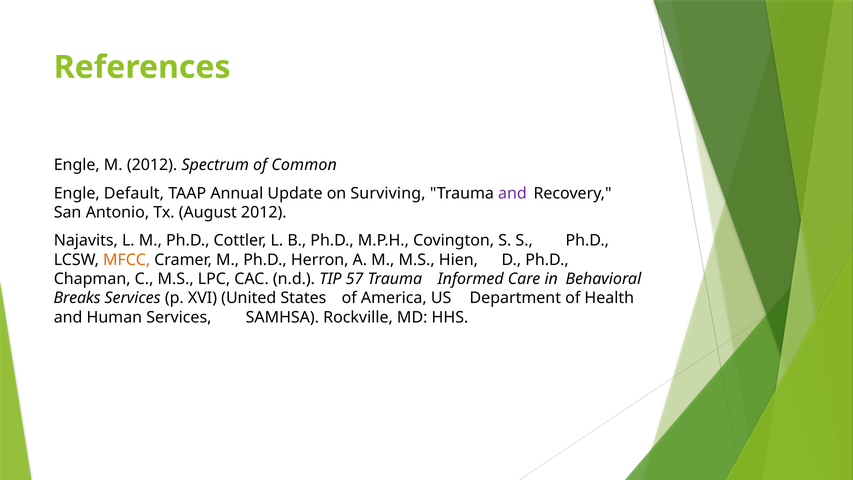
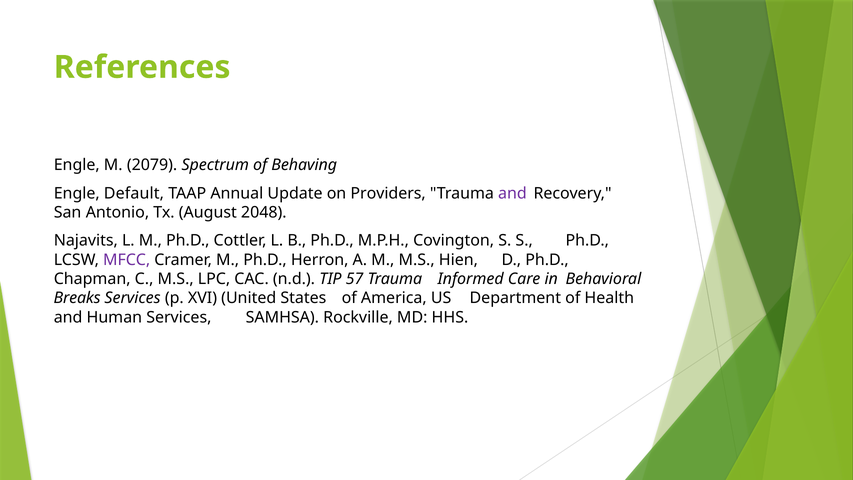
M 2012: 2012 -> 2079 (152, 165)
Common: Common -> Behaving (304, 165)
Surviving: Surviving -> Providers (388, 193)
August 2012: 2012 -> 2048 (264, 212)
MFCC colour: orange -> purple (127, 260)
